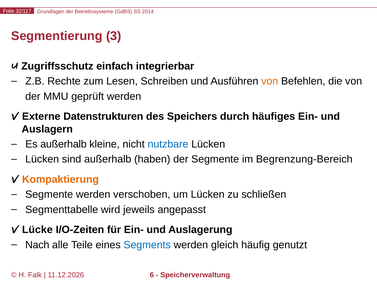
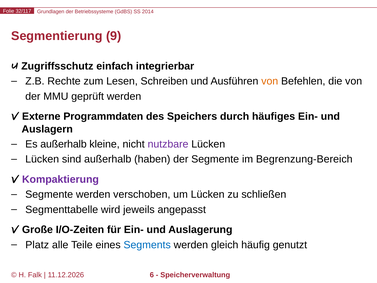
3: 3 -> 9 (114, 36)
Datenstrukturen: Datenstrukturen -> Programmdaten (103, 116)
nutzbare colour: blue -> purple (168, 144)
Kompaktierung colour: orange -> purple (60, 179)
Lücke: Lücke -> Große (37, 229)
Nach: Nach -> Platz (37, 245)
